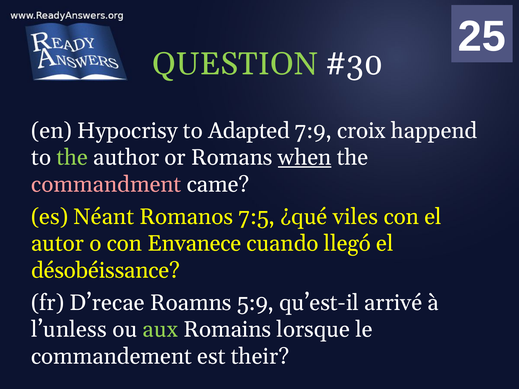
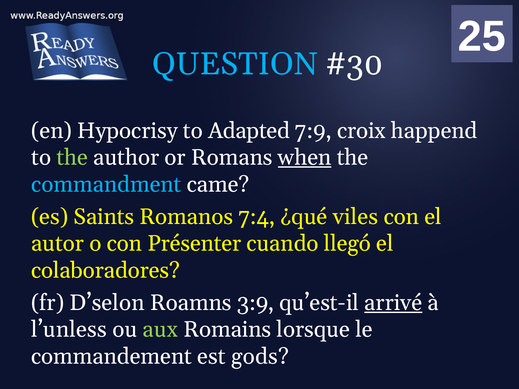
QUESTION colour: light green -> light blue (235, 64)
commandment colour: pink -> light blue (106, 184)
Néant: Néant -> Saints (104, 217)
7:5: 7:5 -> 7:4 (257, 217)
Envanece: Envanece -> Présenter (194, 244)
désobéissance: désobéissance -> colaboradores (105, 271)
D’recae: D’recae -> D’selon (107, 303)
5:9: 5:9 -> 3:9 (256, 303)
arrivé underline: none -> present (393, 303)
their: their -> gods (260, 357)
